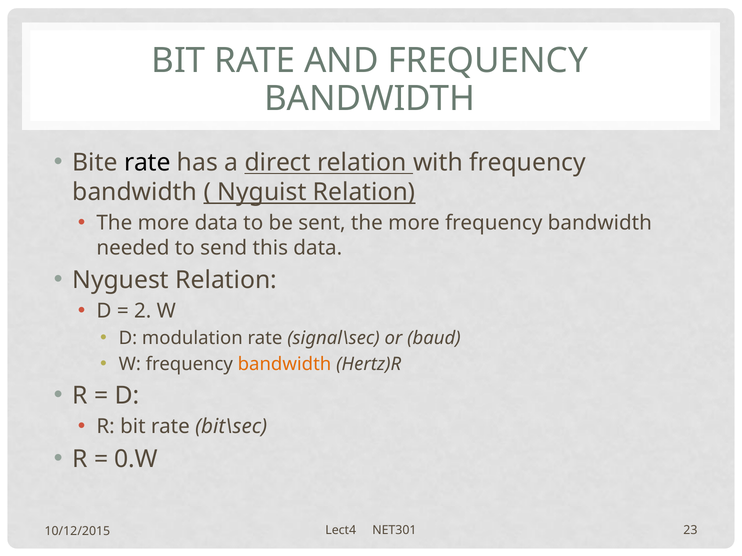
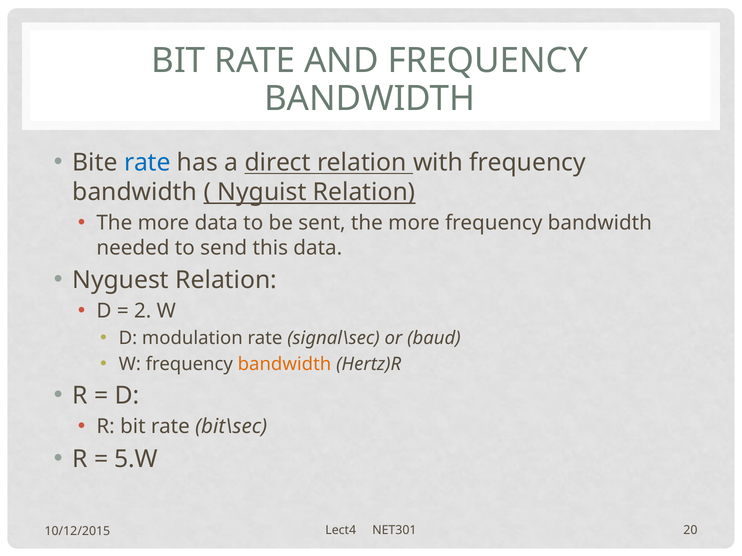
rate colour: black -> blue (147, 162)
0.W: 0.W -> 5.W (136, 459)
23: 23 -> 20 (690, 530)
